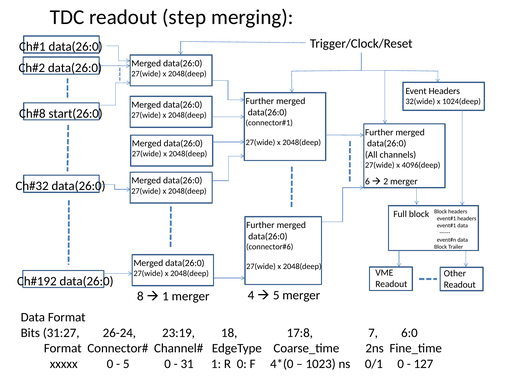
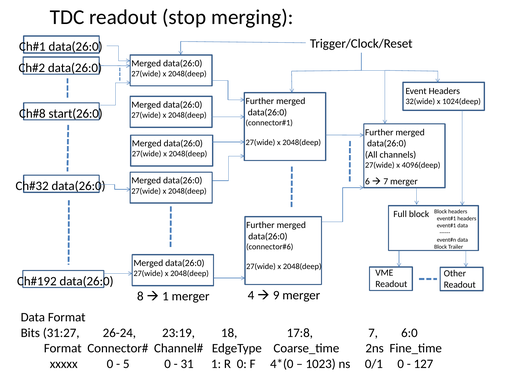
step: step -> stop (184, 17)
2: 2 -> 7 (386, 182)
5: 5 -> 9 (276, 295)
